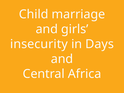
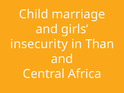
Days: Days -> Than (100, 44)
